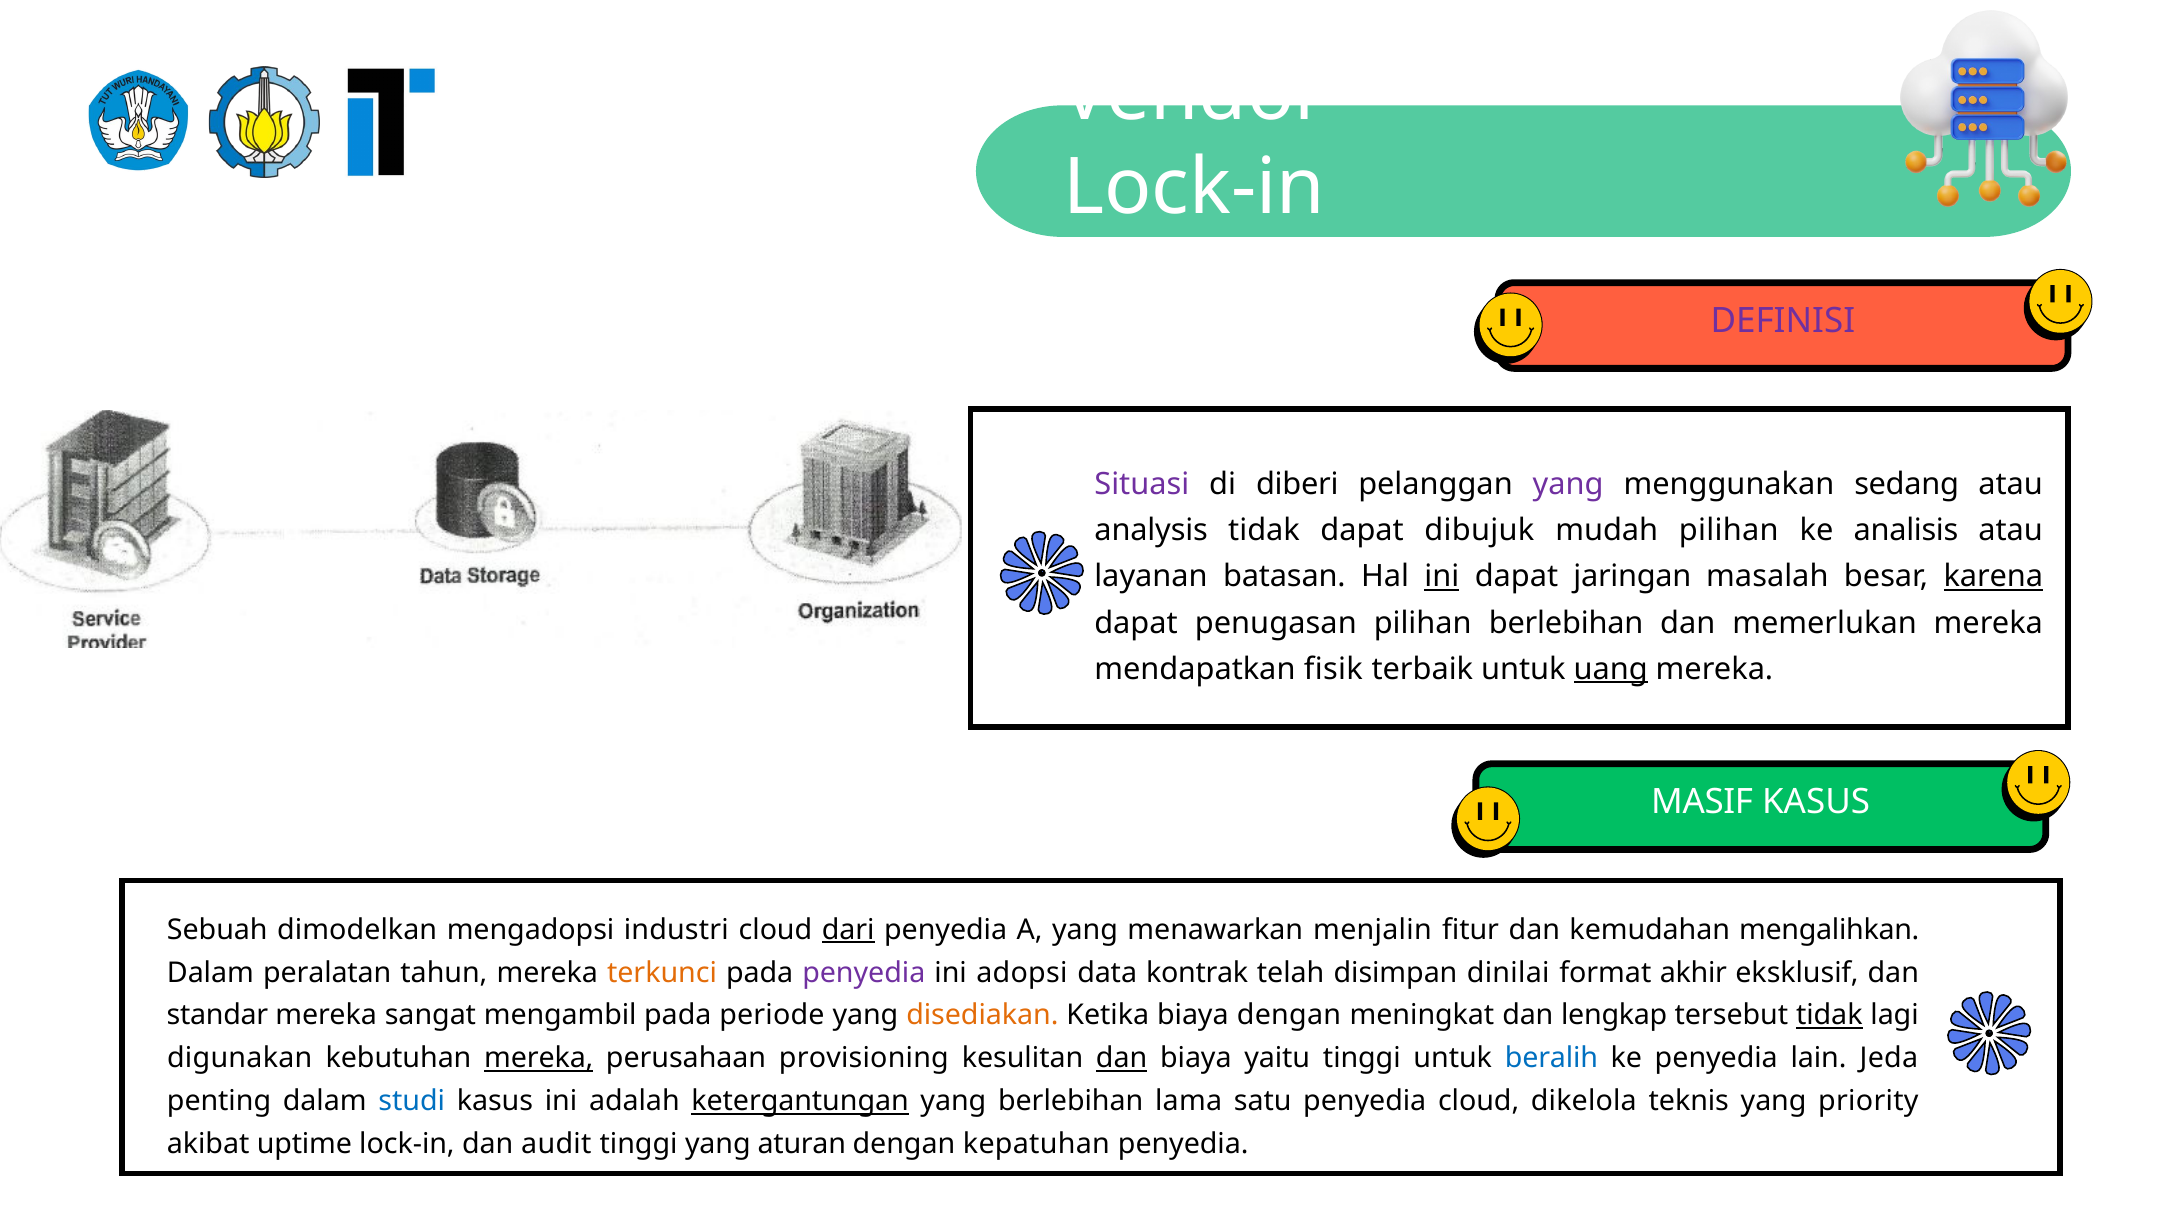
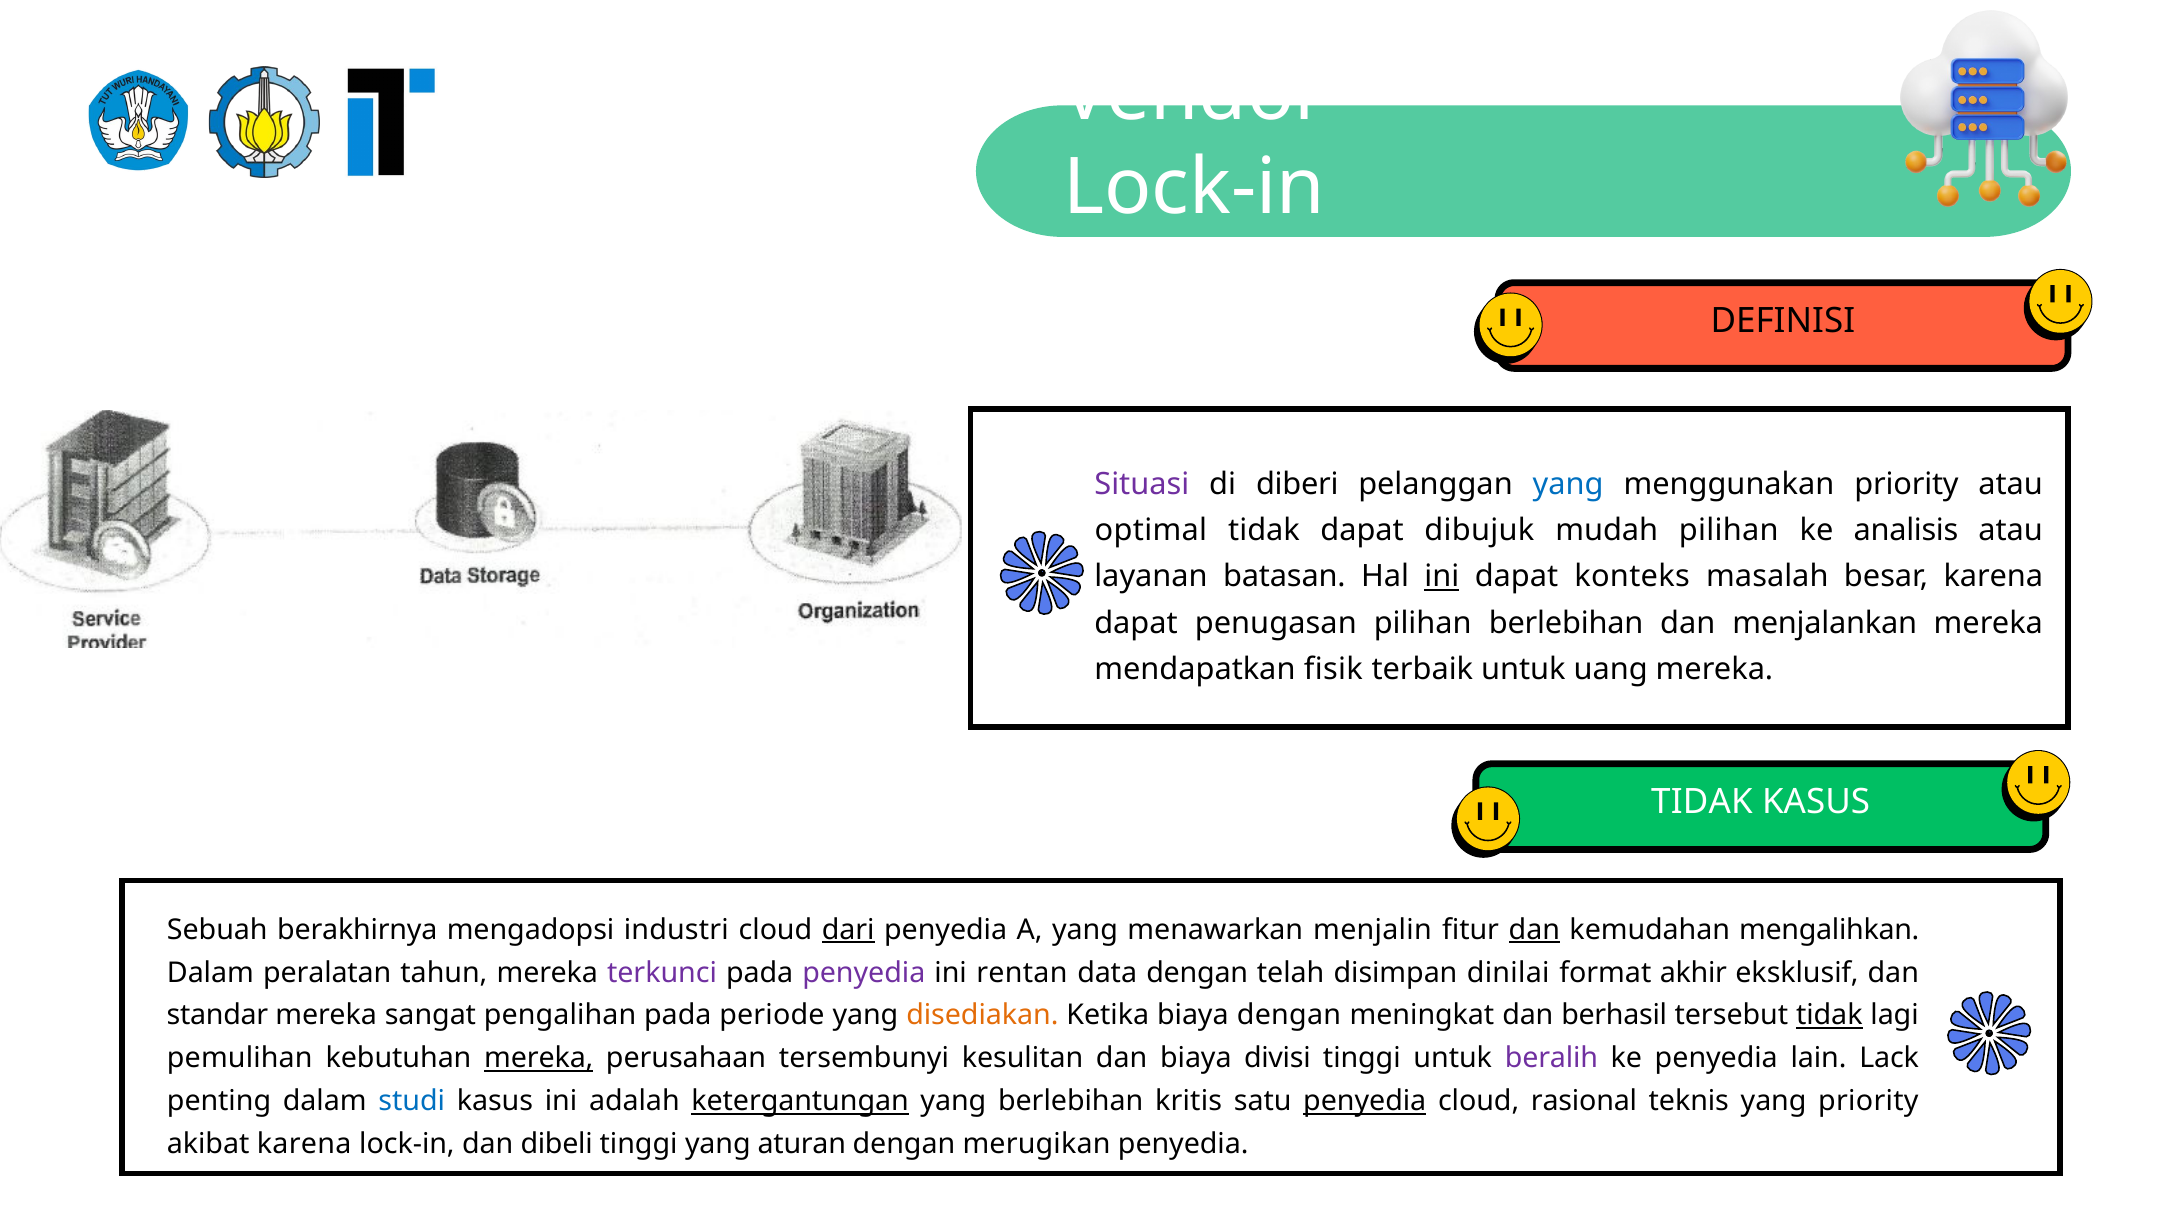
DEFINISI colour: purple -> black (1783, 321)
yang colour: purple -> blue (1568, 484)
menggunakan sedang: sedang -> priority (1907, 484)
analysis: analysis -> optimal (1151, 531)
jaringan: jaringan -> konteks (1632, 577)
karena underline: present -> none (1993, 577)
memerlukan: memerlukan -> menjalankan (1825, 623)
uang underline: present -> none (1611, 669)
MASIF: MASIF -> TIDAK (1702, 802)
dimodelkan: dimodelkan -> berakhirnya (357, 930)
dan underline: none -> present (1534, 930)
terkunci colour: orange -> purple (662, 973)
adopsi: adopsi -> rentan (1022, 973)
data kontrak: kontrak -> dengan (1197, 973)
mengambil: mengambil -> pengalihan (560, 1016)
lengkap: lengkap -> berhasil (1614, 1016)
digunakan: digunakan -> pemulihan (240, 1059)
provisioning: provisioning -> tersembunyi (864, 1059)
dan underline: present -> none (1122, 1059)
yaitu: yaitu -> divisi (1277, 1059)
beralih colour: blue -> purple (1551, 1059)
Jeda: Jeda -> Lack (1889, 1059)
lama: lama -> kritis (1189, 1102)
penyedia underline: none -> present (1365, 1102)
dikelola: dikelola -> rasional (1584, 1102)
akibat uptime: uptime -> karena (304, 1145)
audit: audit -> dibeli (557, 1145)
kepatuhan: kepatuhan -> merugikan (1036, 1145)
